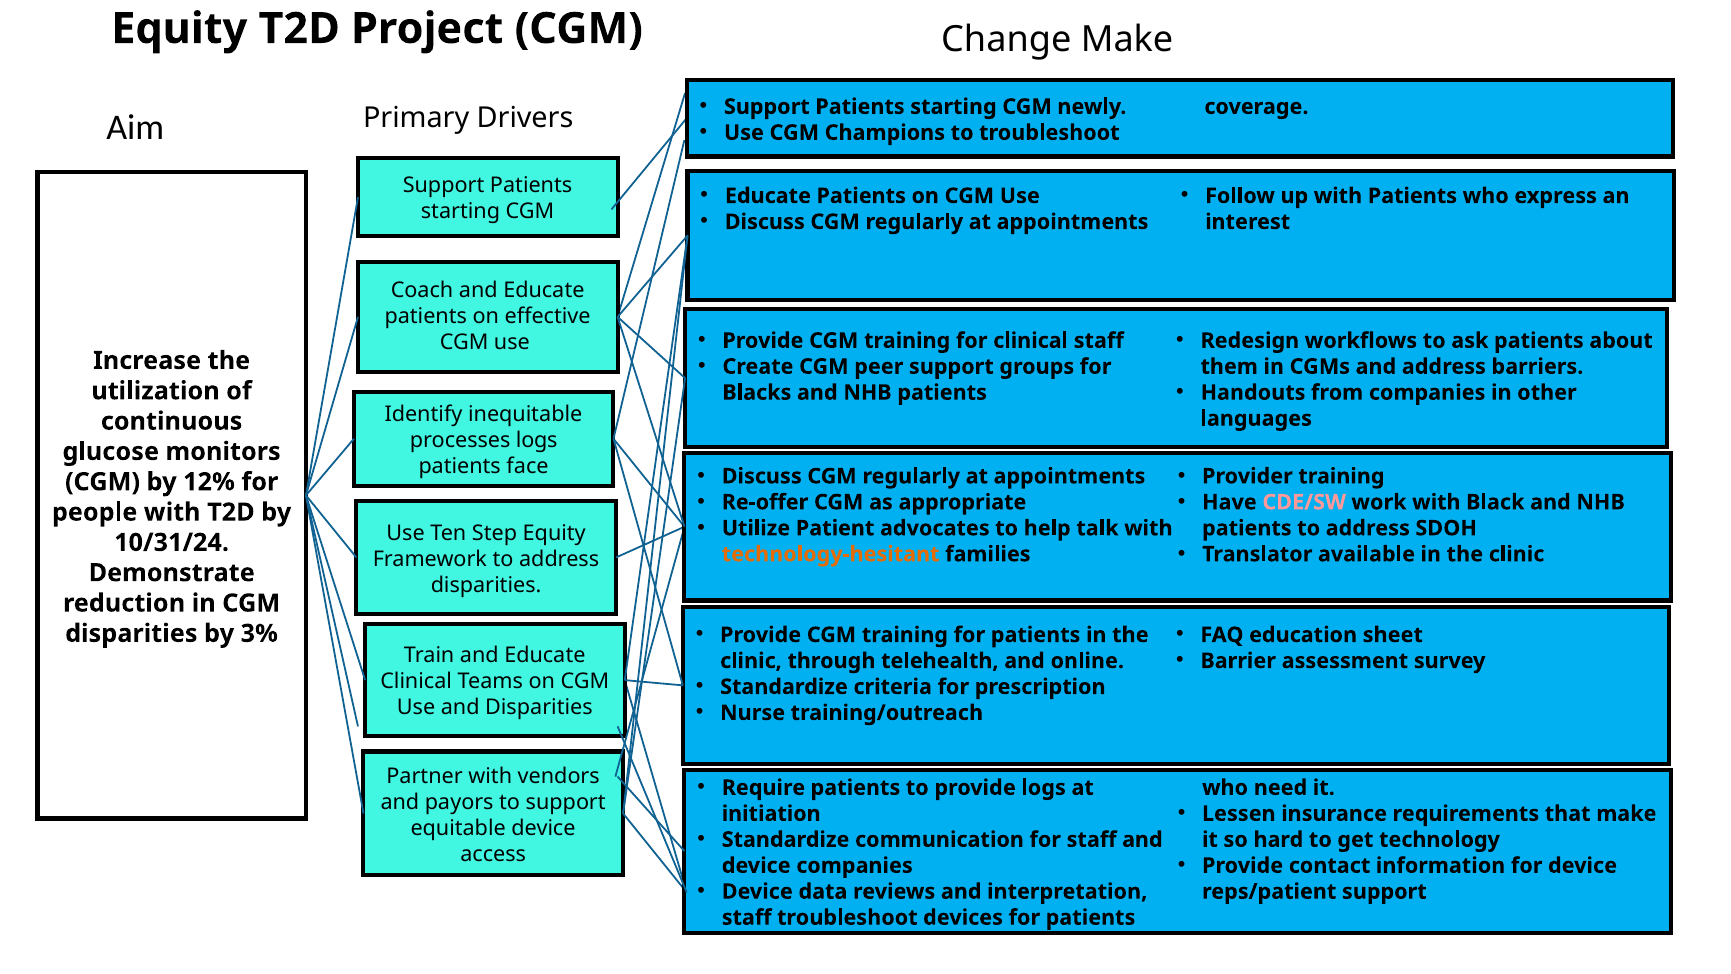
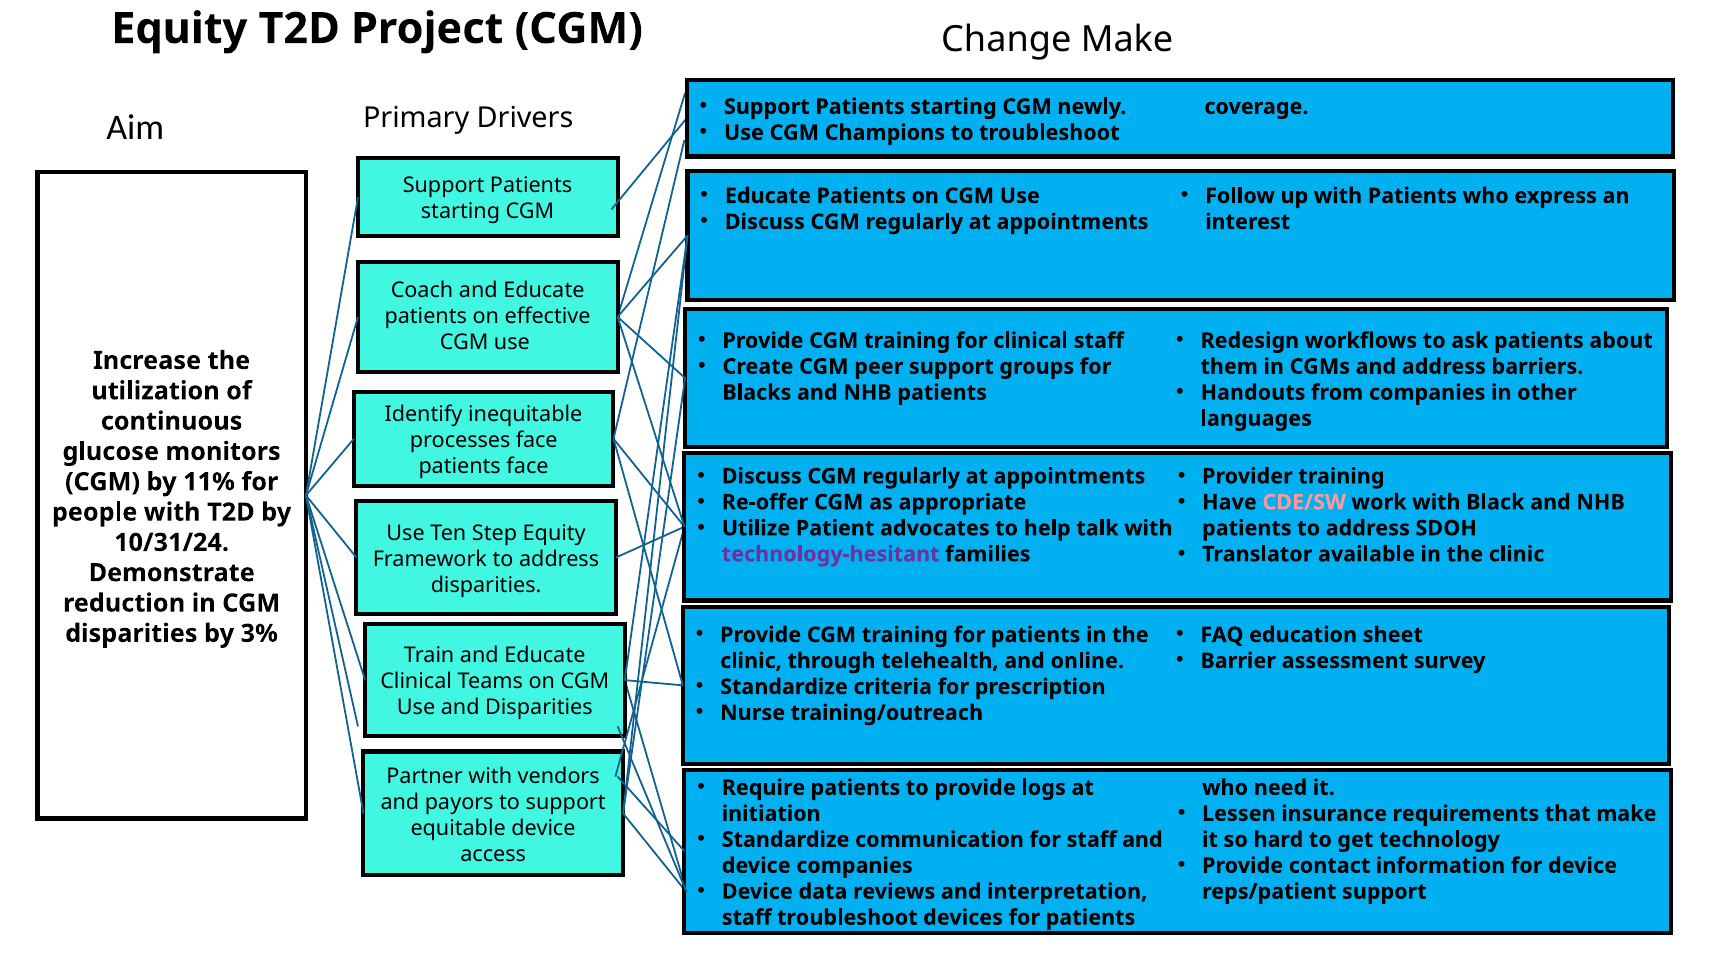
processes logs: logs -> face (537, 440)
12%: 12% -> 11% (209, 482)
technology-hesitant colour: orange -> purple (831, 554)
